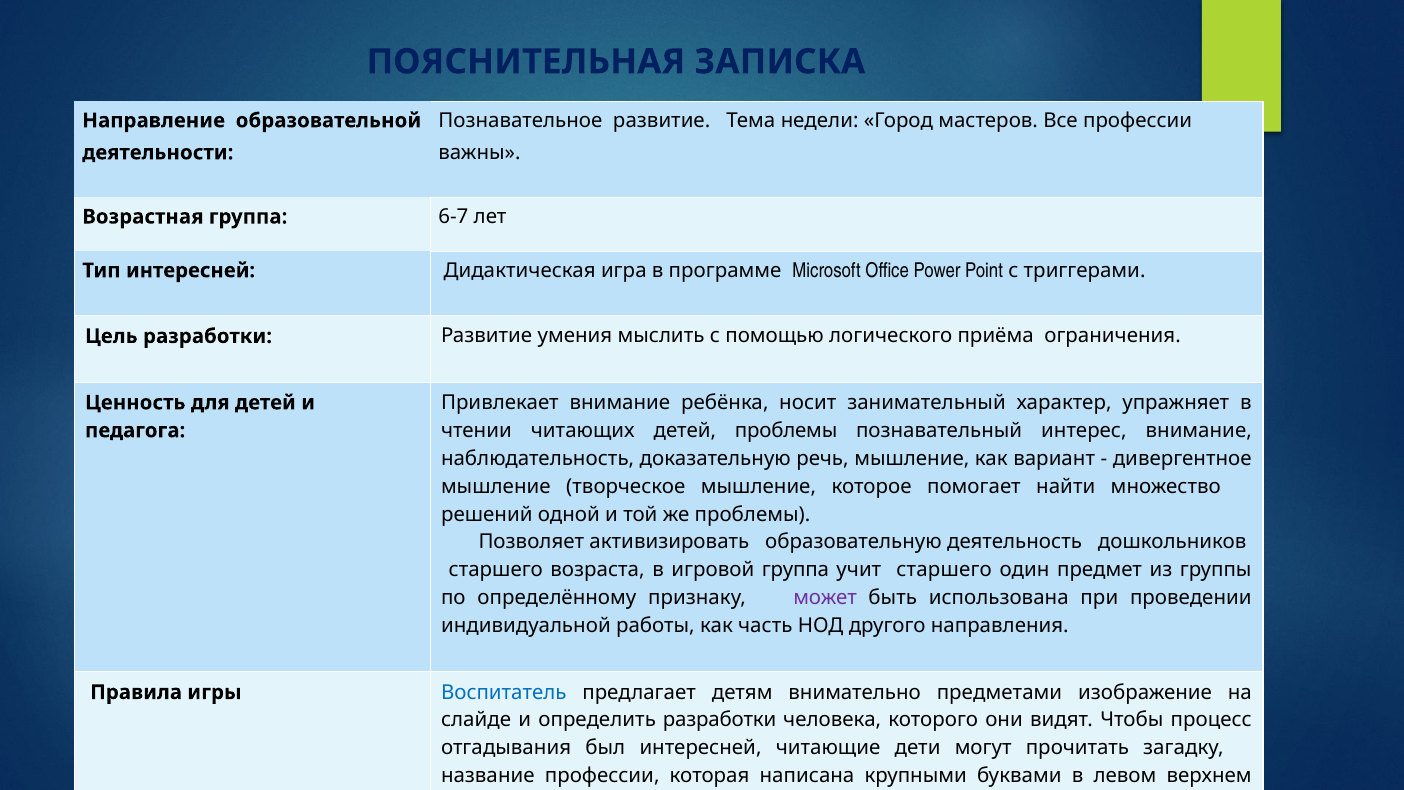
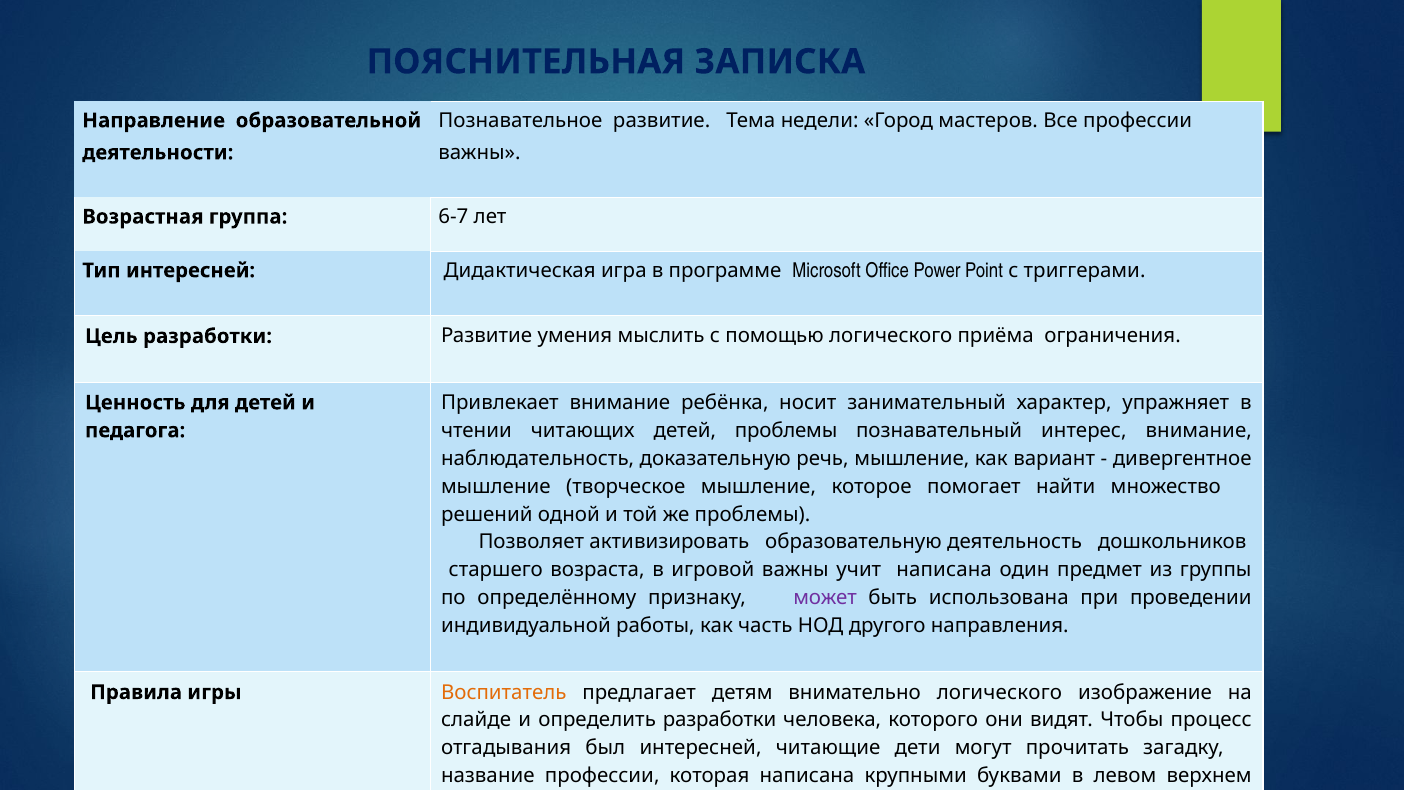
игровой группа: группа -> важны (795, 570)
учит старшего: старшего -> написана (944, 570)
Воспитатель colour: blue -> orange (504, 692)
внимательно предметами: предметами -> логического (999, 692)
